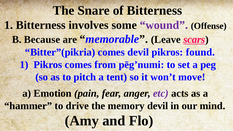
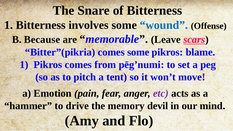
wound colour: purple -> blue (164, 25)
comes devil: devil -> some (138, 52)
found: found -> blame (200, 52)
